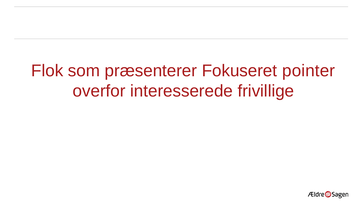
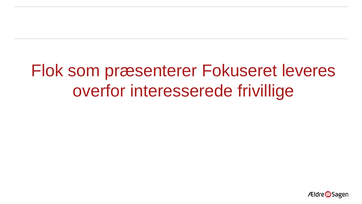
pointer: pointer -> leveres (309, 71)
